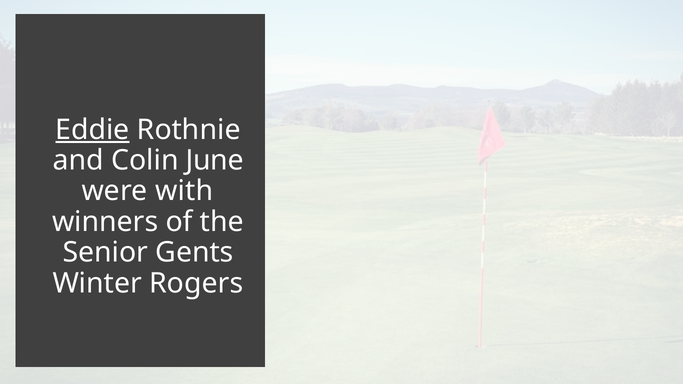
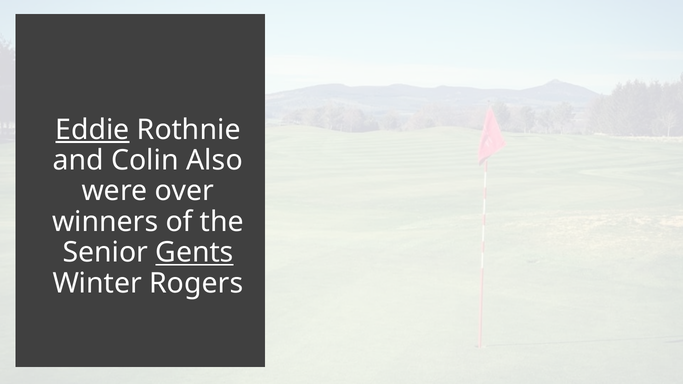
June: June -> Also (214, 160)
with: with -> over (184, 191)
Gents underline: none -> present (194, 253)
